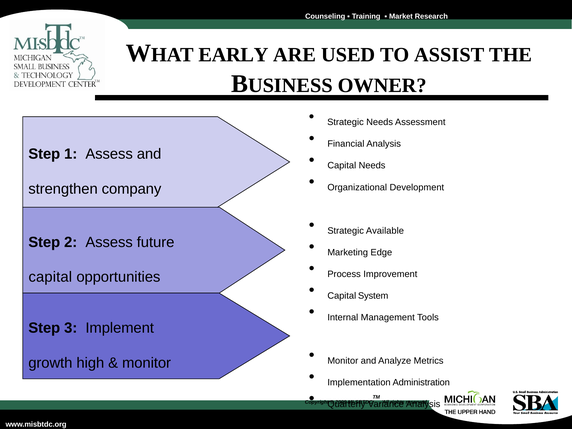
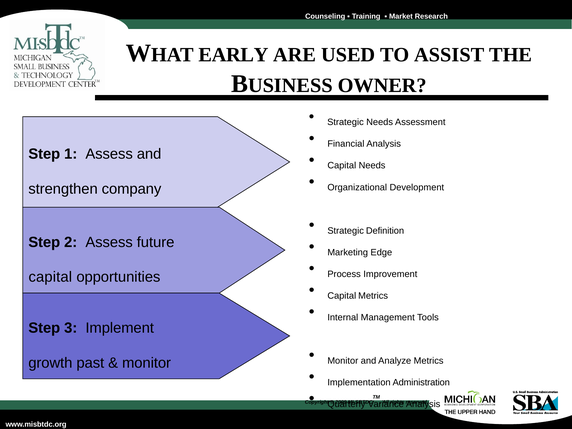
Available: Available -> Definition (385, 231)
Capital System: System -> Metrics (373, 296)
high: high -> past (90, 363)
